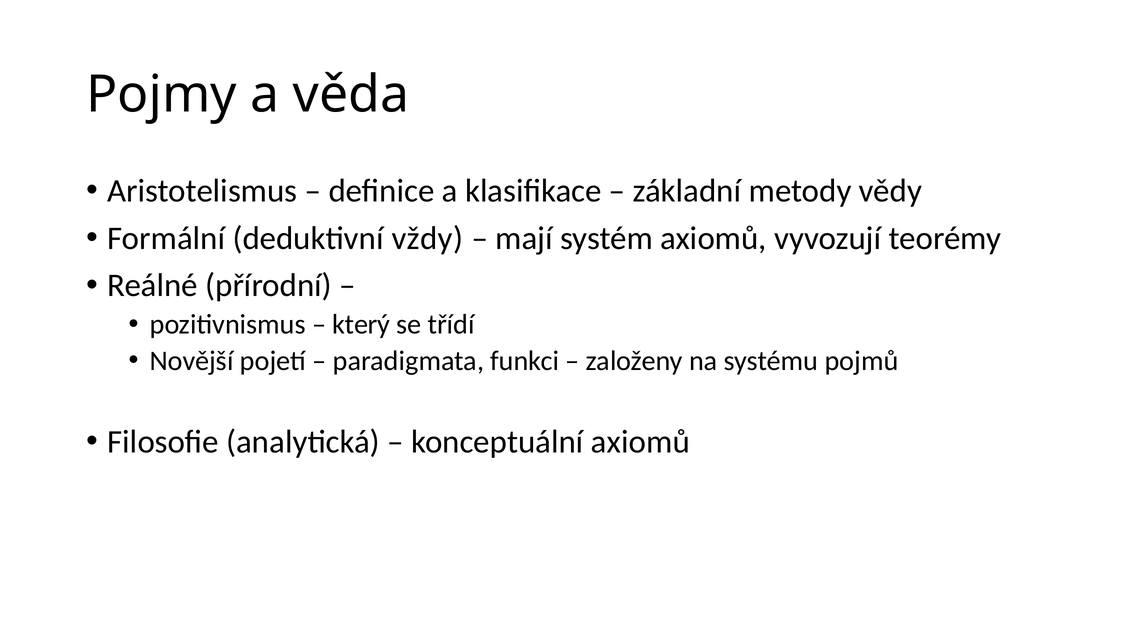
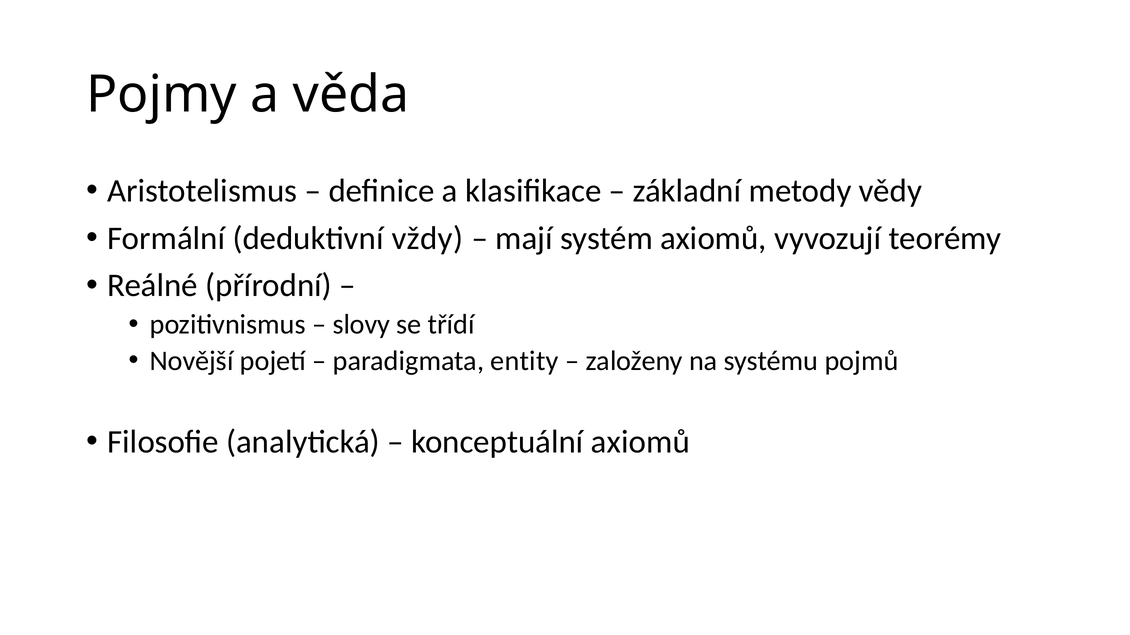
který: který -> slovy (361, 325)
funkci: funkci -> entity (525, 361)
